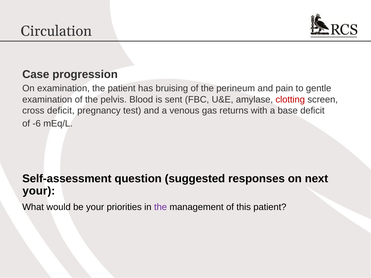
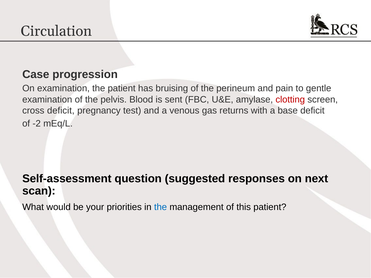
-6: -6 -> -2 (37, 124)
your: your -> scan (39, 191)
the colour: purple -> blue (161, 207)
